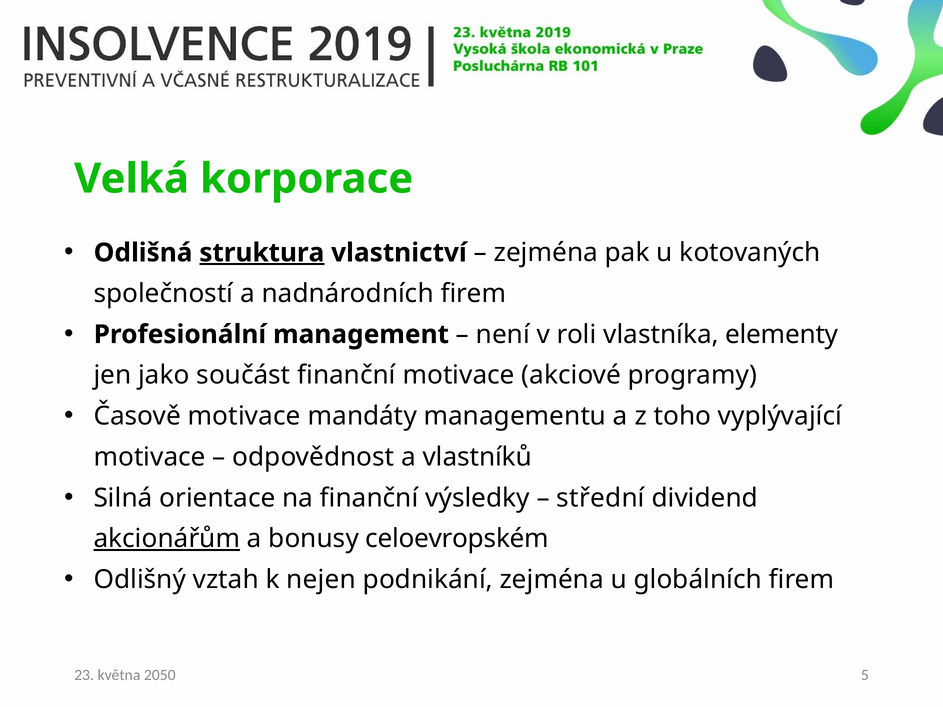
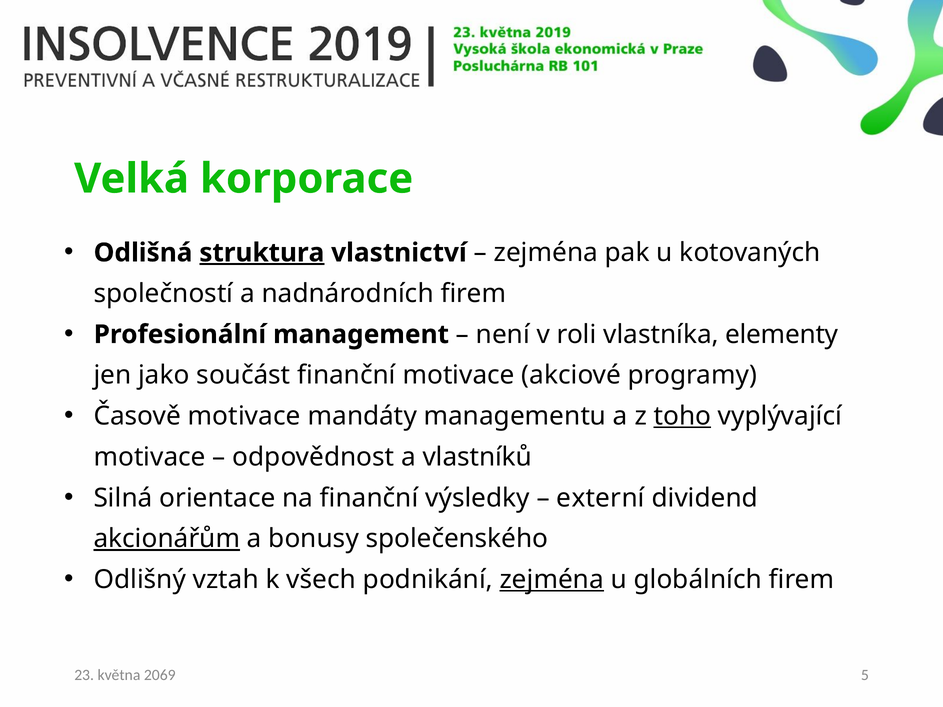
toho underline: none -> present (682, 416)
střední: střední -> externí (601, 498)
celoevropském: celoevropském -> společenského (457, 539)
nejen: nejen -> všech (321, 580)
zejména underline: none -> present (552, 580)
2050: 2050 -> 2069 (160, 675)
